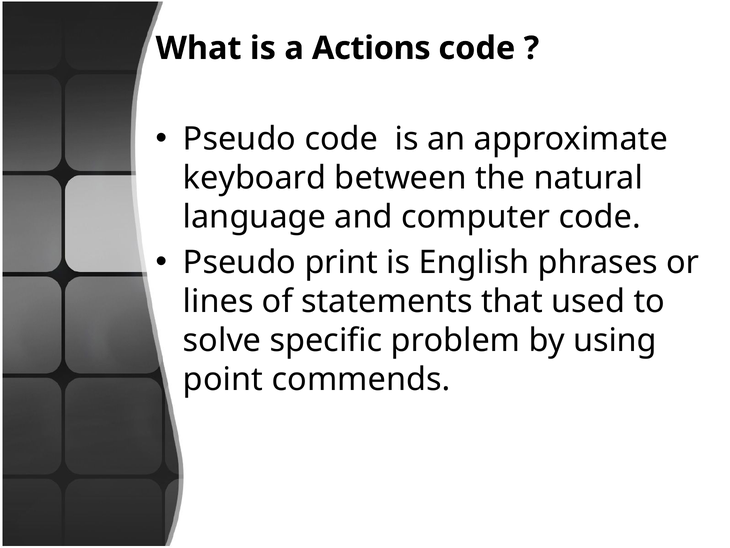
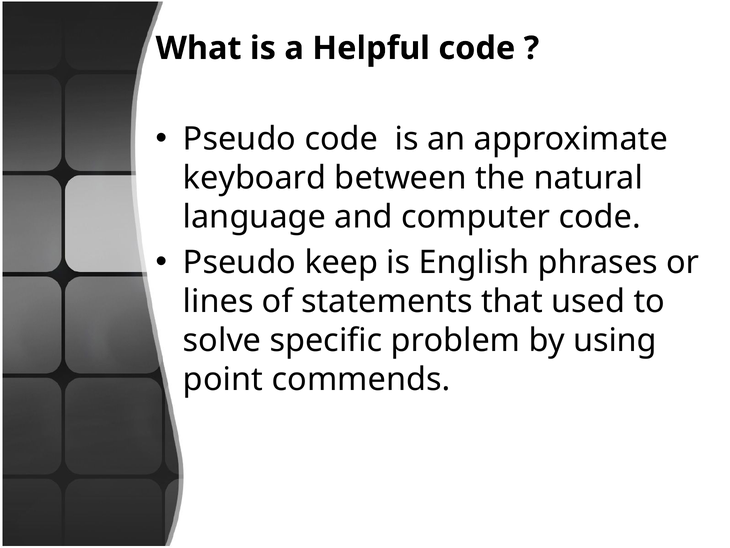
Actions: Actions -> Helpful (371, 48)
print: print -> keep (341, 262)
